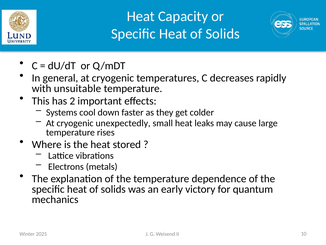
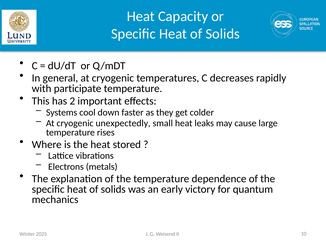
unsuitable: unsuitable -> participate (78, 88)
